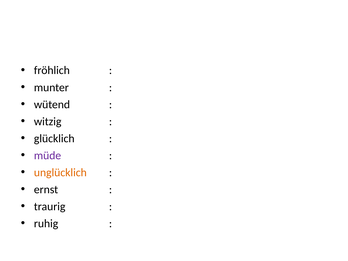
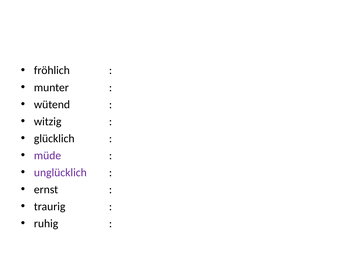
unglücklich colour: orange -> purple (60, 173)
